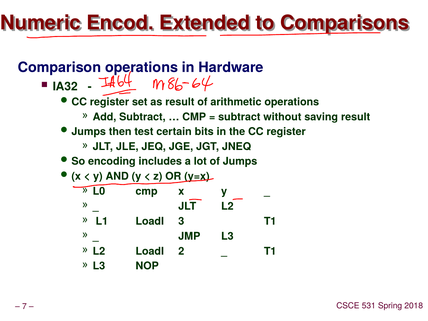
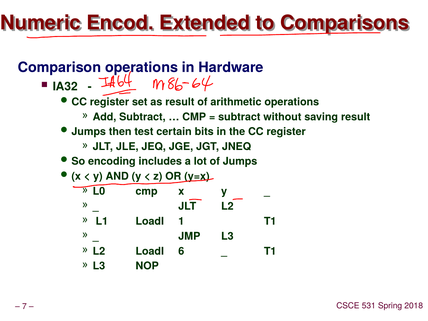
3: 3 -> 1 (181, 221)
2: 2 -> 6 (181, 251)
